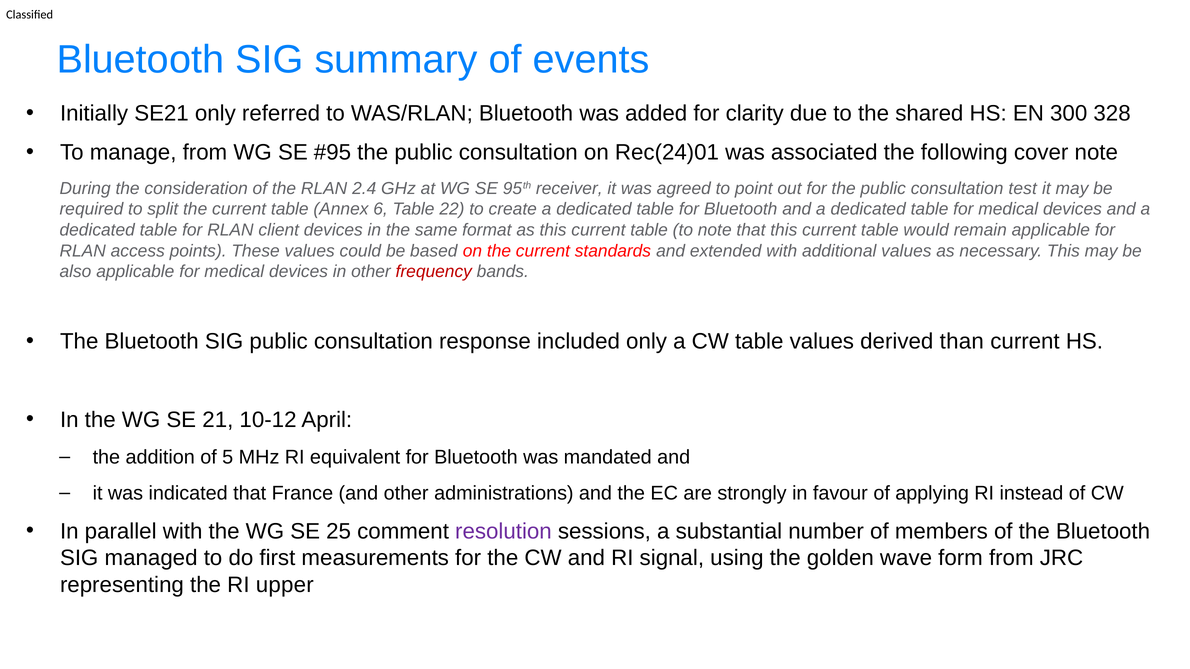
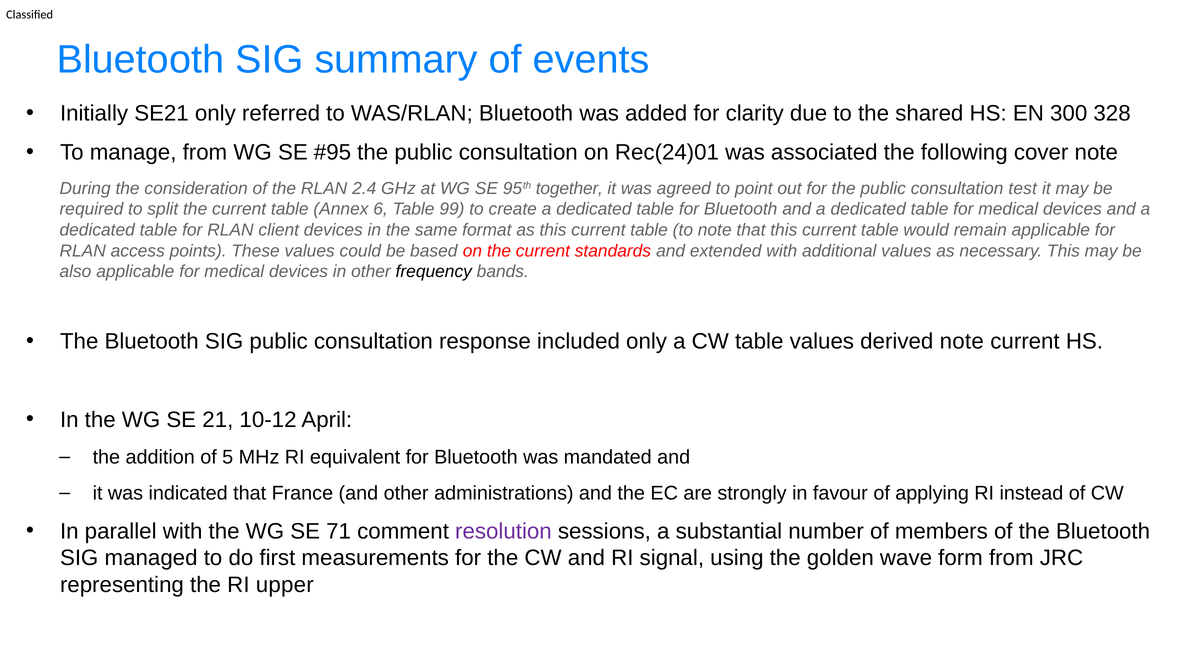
receiver: receiver -> together (569, 188)
22: 22 -> 99 (452, 209)
frequency colour: red -> black (434, 272)
derived than: than -> note (962, 342)
25: 25 -> 71 (339, 532)
